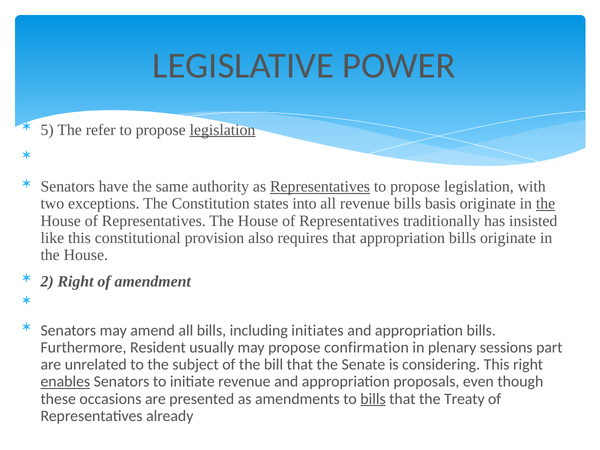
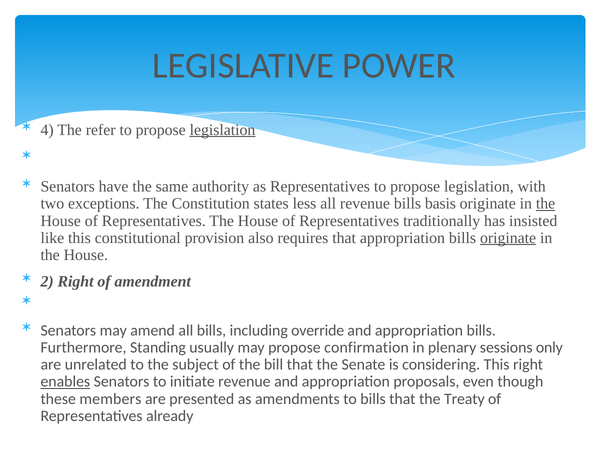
5: 5 -> 4 (47, 130)
Representatives underline: present -> none (320, 187)
into: into -> less (304, 204)
originate underline: none -> present (508, 238)
initiates: initiates -> override (318, 330)
Resident: Resident -> Standing (158, 347)
part: part -> only (549, 347)
occasions: occasions -> members (110, 399)
bills underline: present -> none (373, 399)
